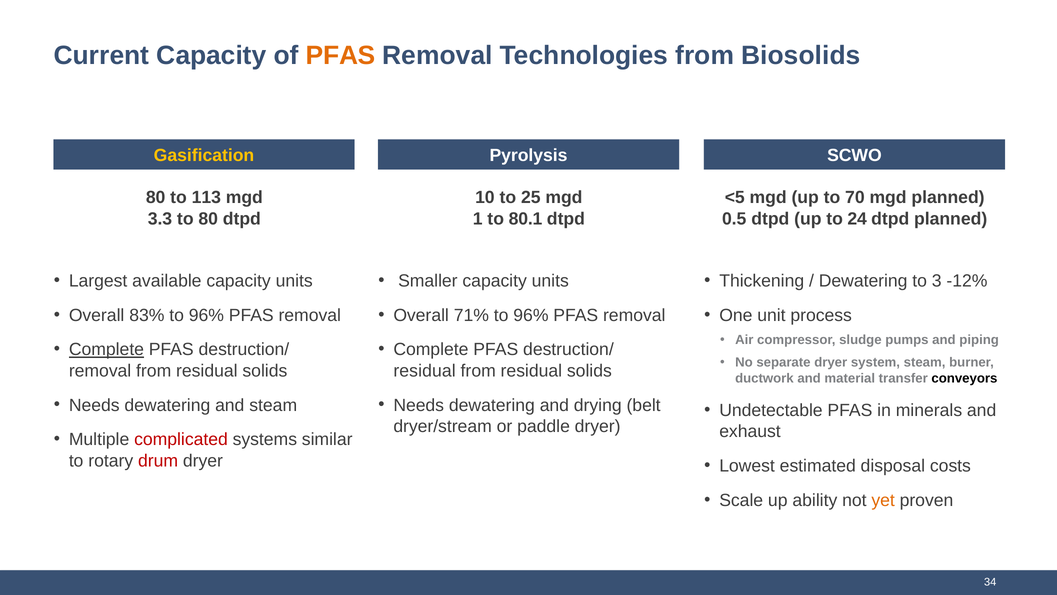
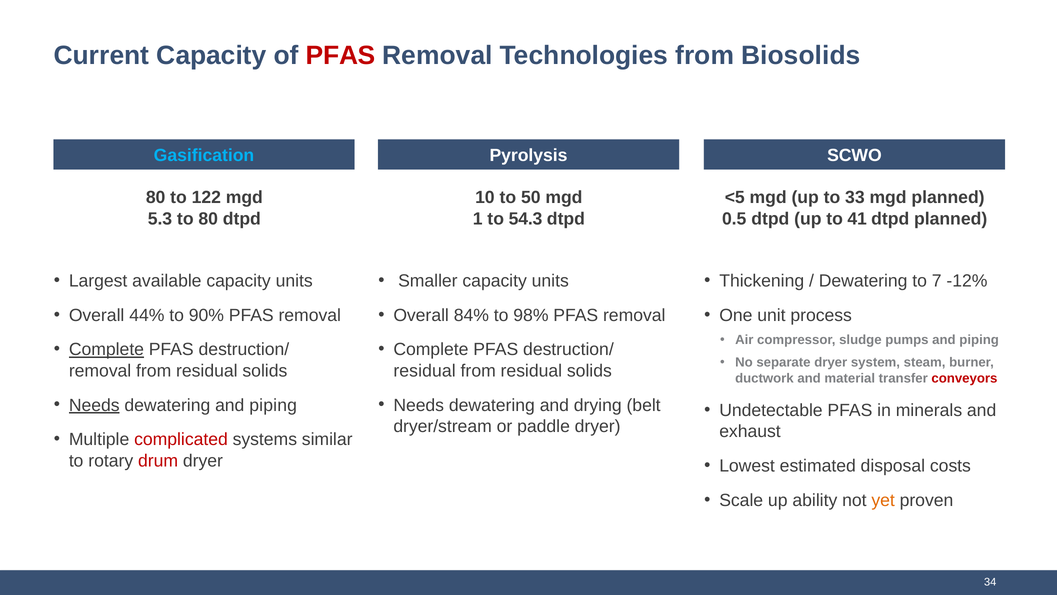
PFAS colour: orange -> red (341, 55)
Gasification colour: yellow -> light blue (204, 156)
113: 113 -> 122 (206, 197)
25: 25 -> 50 (531, 197)
70: 70 -> 33 (855, 197)
3.3: 3.3 -> 5.3 (160, 219)
80.1: 80.1 -> 54.3 (526, 219)
24: 24 -> 41 (857, 219)
3: 3 -> 7 (937, 281)
83%: 83% -> 44% (147, 315)
96%: 96% -> 90% (206, 315)
71%: 71% -> 84% (471, 315)
96%: 96% -> 98% (531, 315)
conveyors colour: black -> red (964, 378)
Needs underline: none -> present (94, 405)
dewatering and steam: steam -> piping (273, 405)
